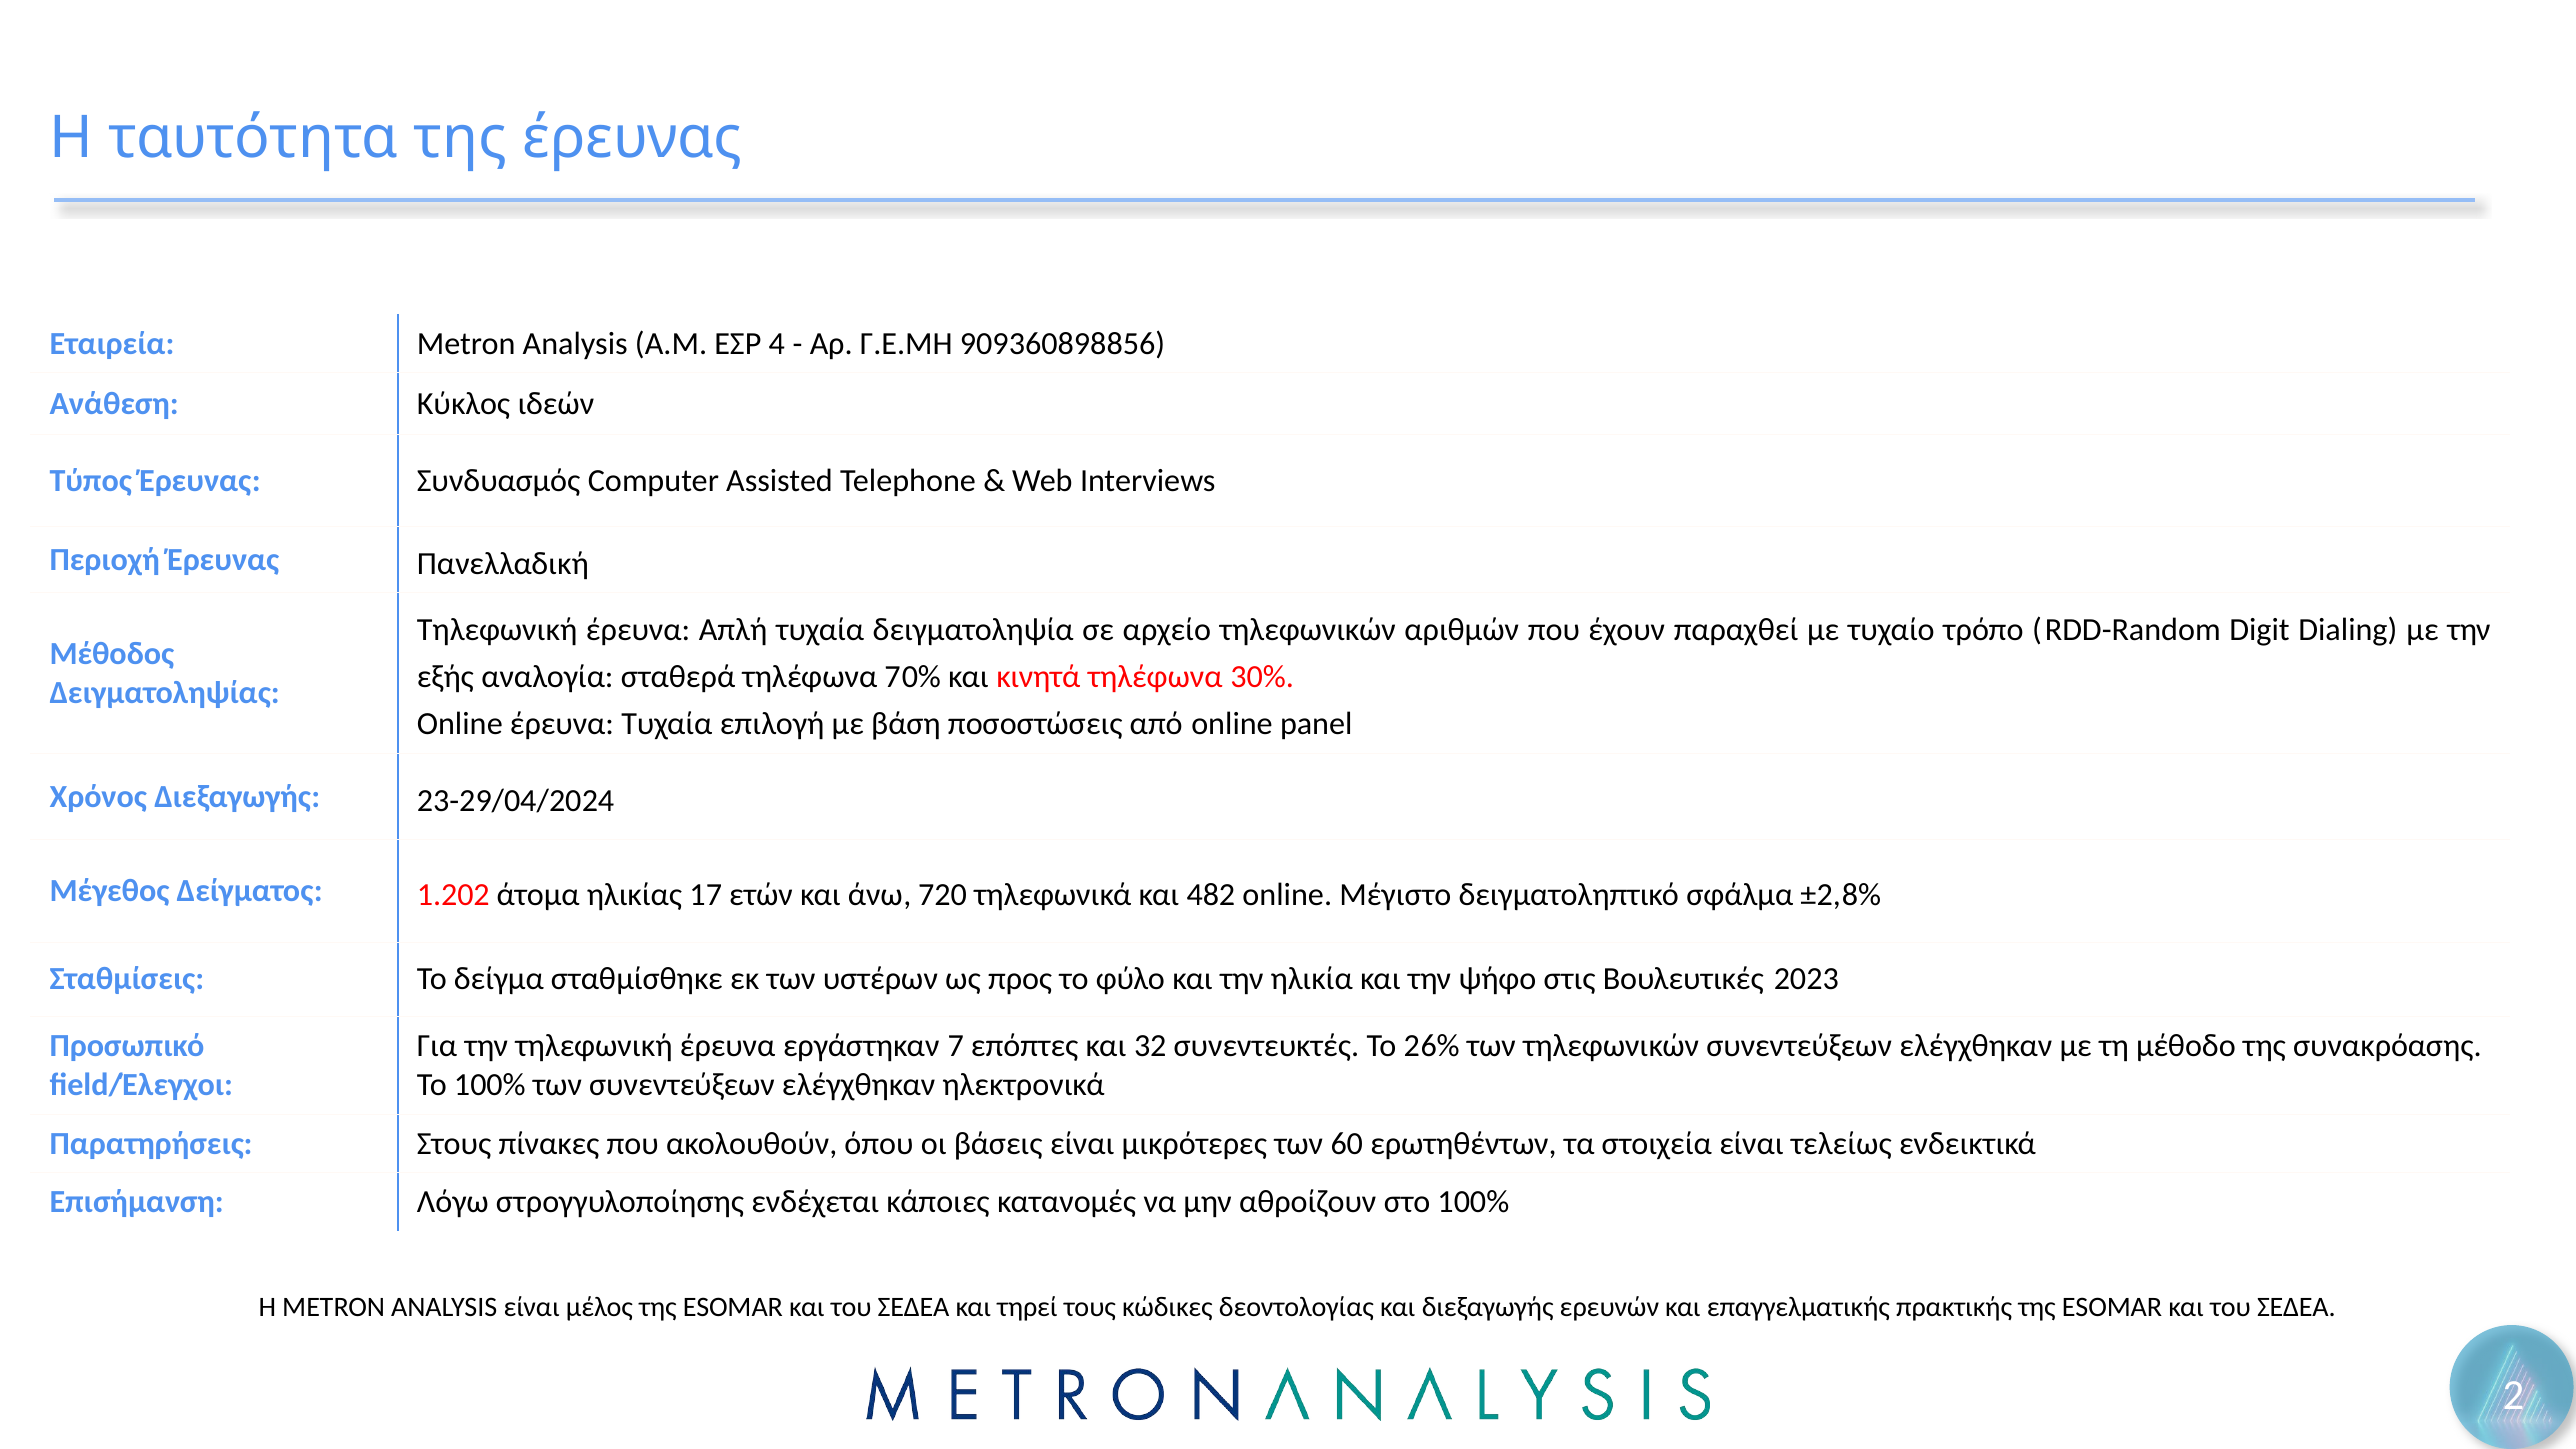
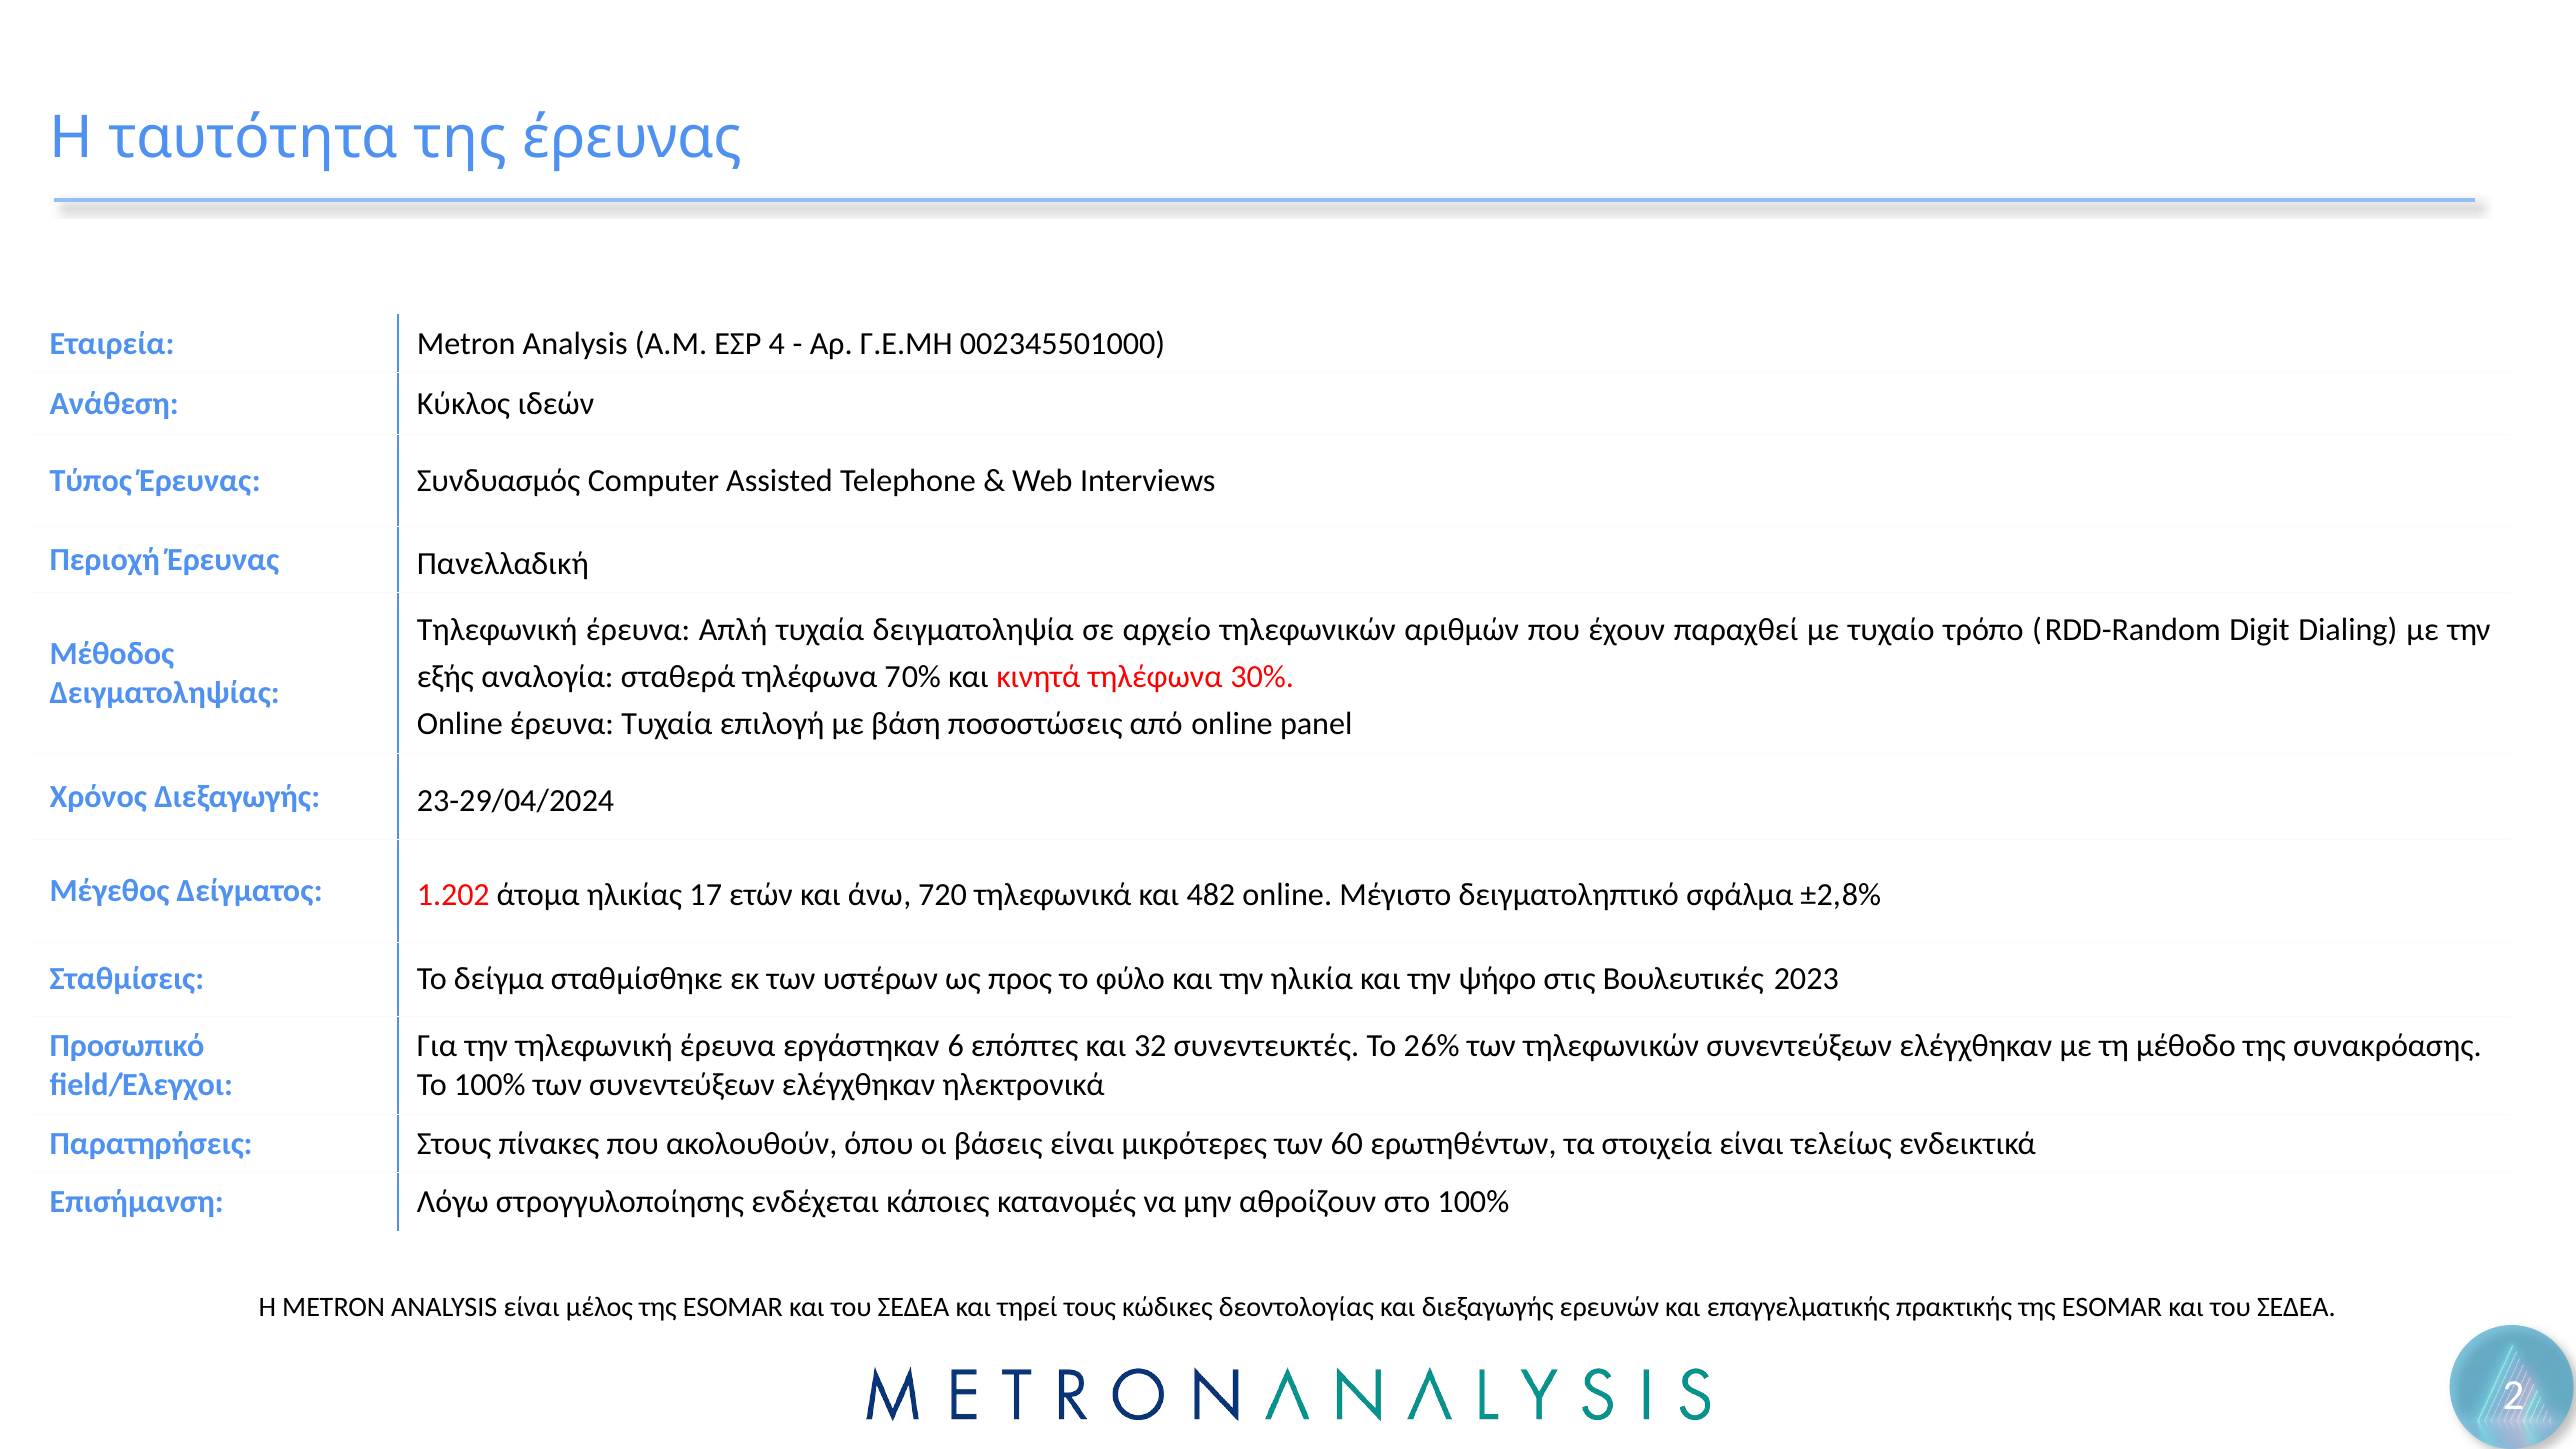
909360898856: 909360898856 -> 002345501000 (1063, 344)
7: 7 -> 6 (956, 1046)
